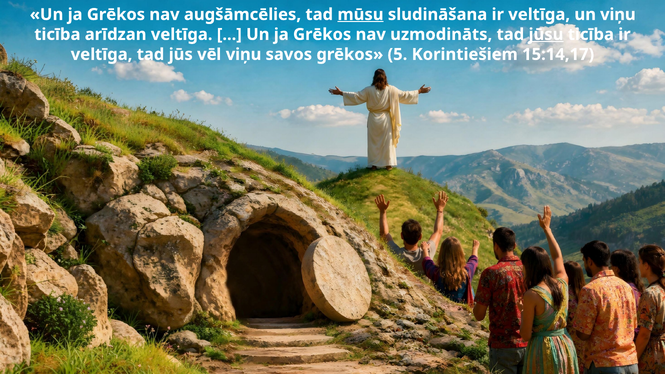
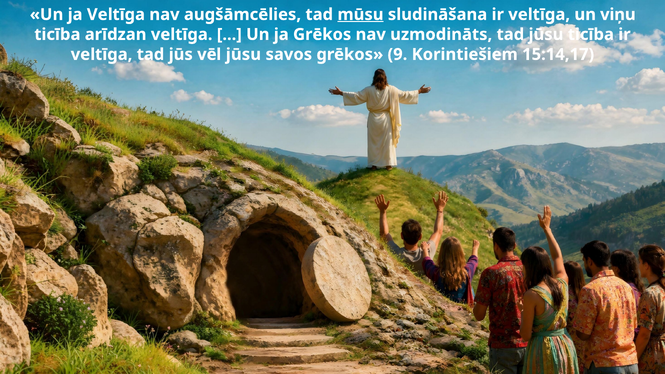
Grēkos: Grēkos -> Veltīga (116, 15)
jūsu underline: present -> none (546, 34)
vēl viņu: viņu -> jūsu (243, 54)
5: 5 -> 9 (397, 54)
